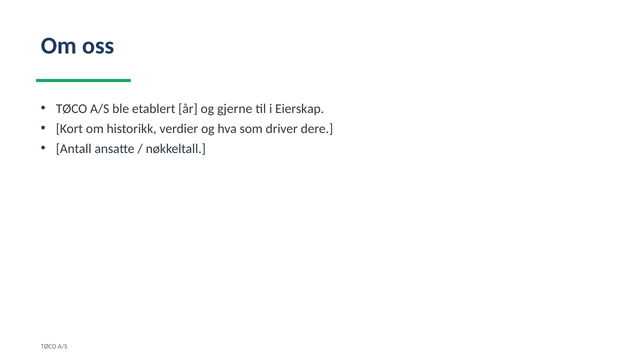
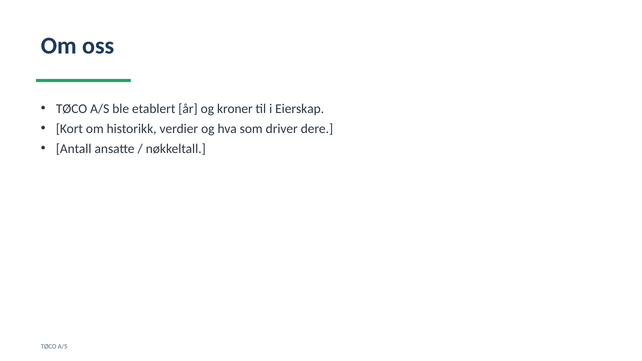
gjerne: gjerne -> kroner (235, 109)
